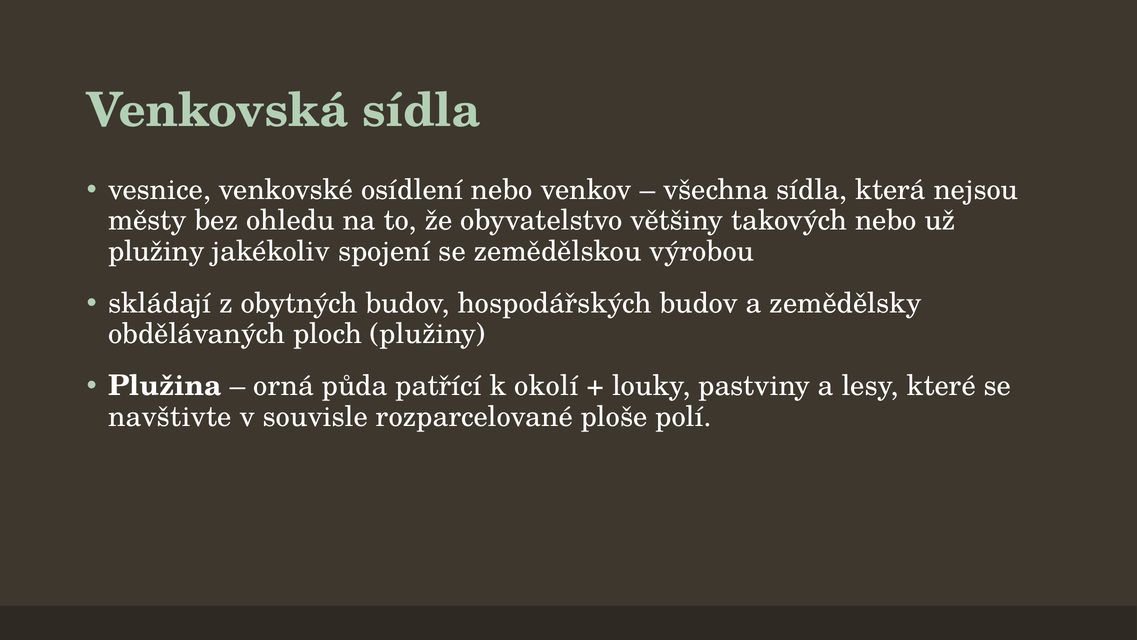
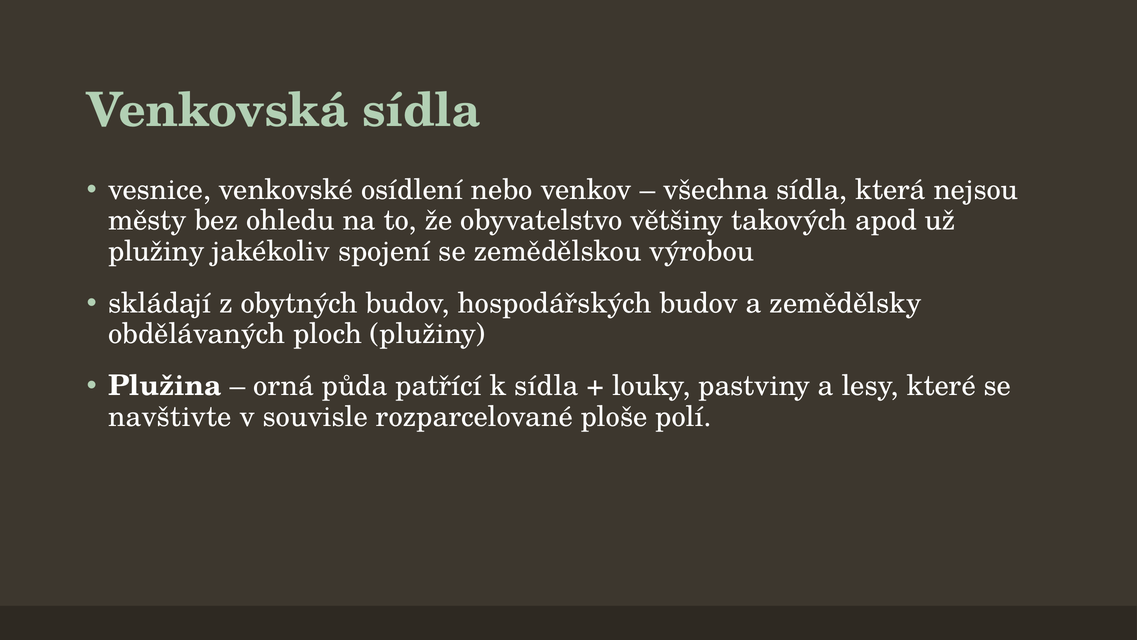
takových nebo: nebo -> apod (886, 220)
k okolí: okolí -> sídla (546, 386)
